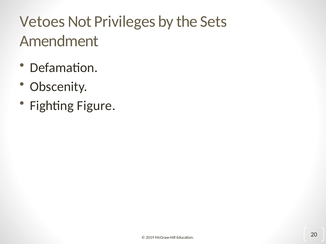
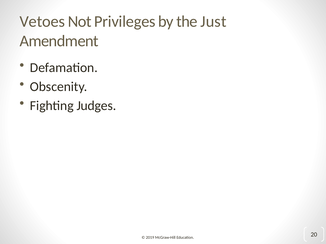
Sets: Sets -> Just (213, 22)
Figure: Figure -> Judges (96, 106)
